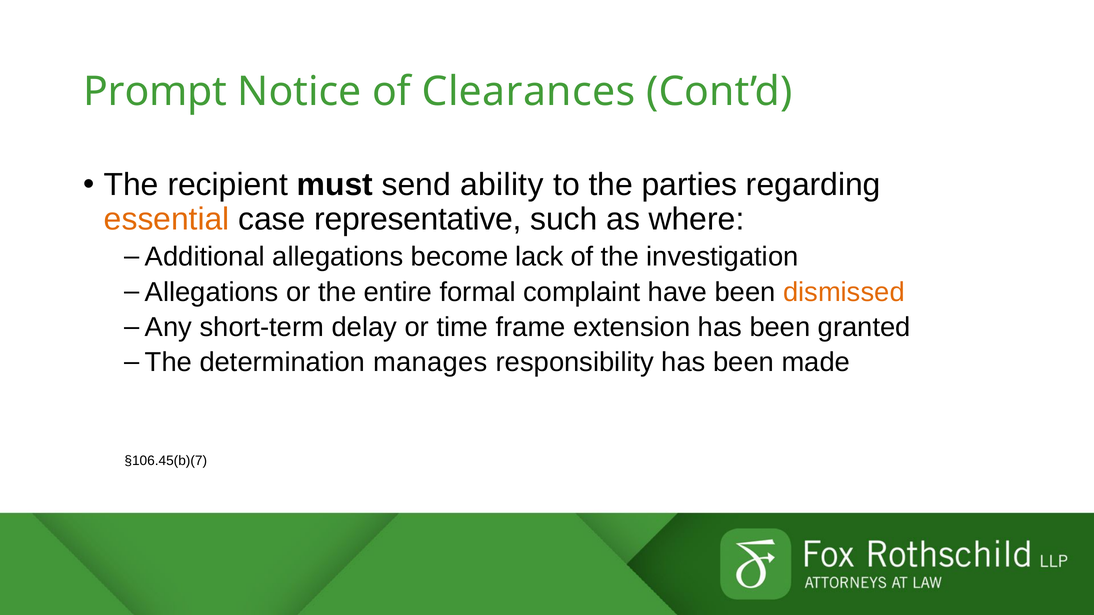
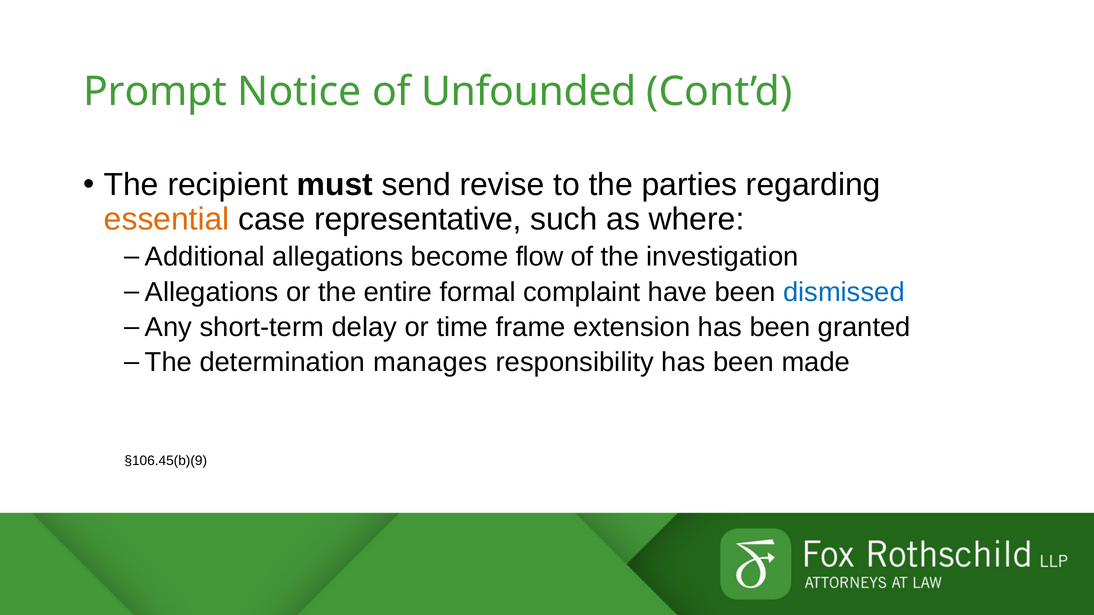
Clearances: Clearances -> Unfounded (529, 92)
ability: ability -> revise (502, 185)
lack: lack -> flow (539, 257)
dismissed colour: orange -> blue (844, 292)
§106.45(b)(7: §106.45(b)(7 -> §106.45(b)(9 (166, 461)
